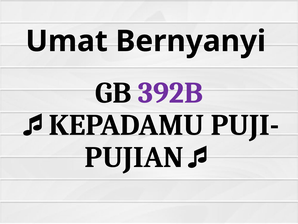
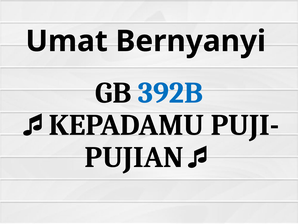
392B colour: purple -> blue (170, 93)
